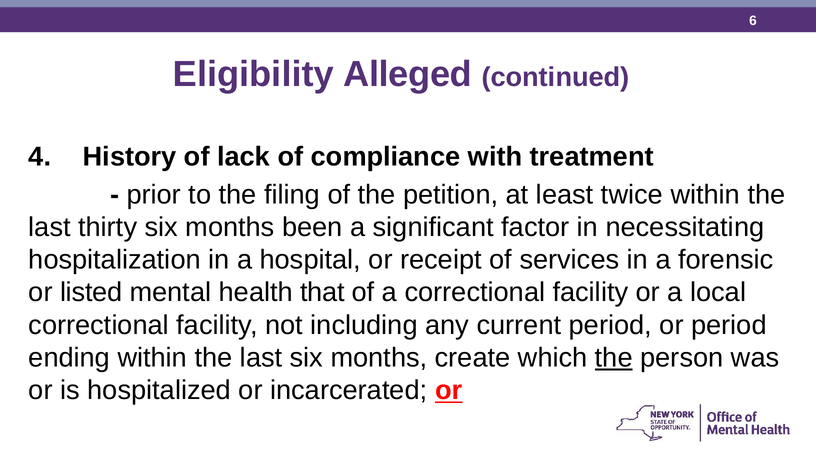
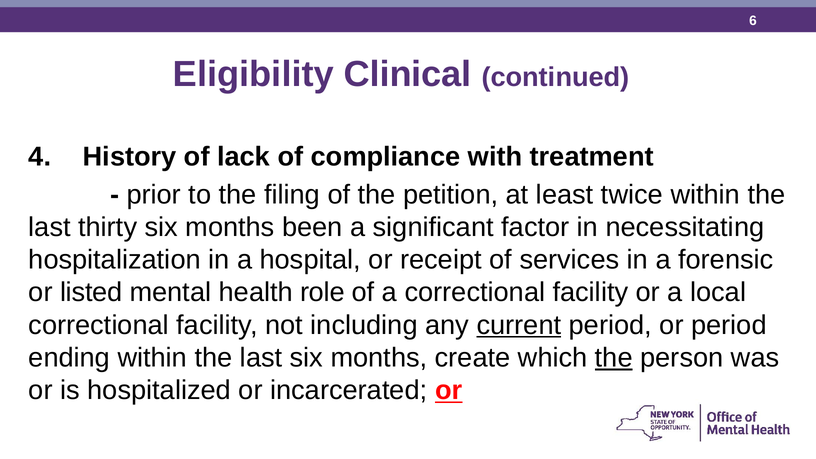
Alleged: Alleged -> Clinical (408, 74)
that: that -> role (322, 293)
current underline: none -> present (519, 325)
